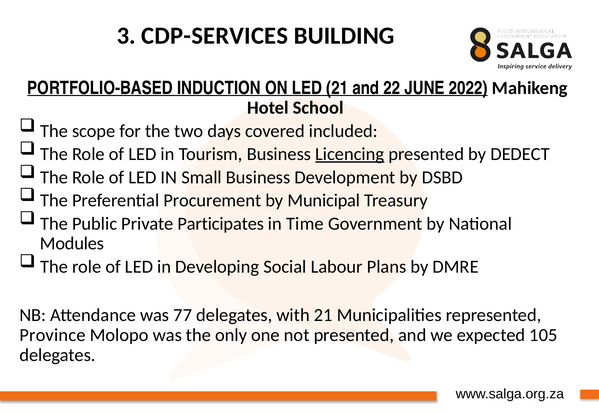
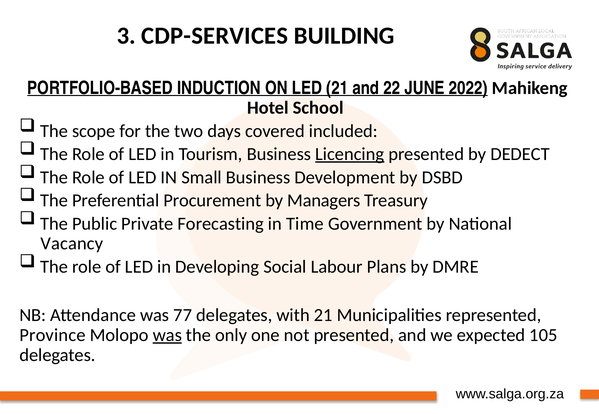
Municipal: Municipal -> Managers (324, 201)
Participates: Participates -> Forecasting (221, 224)
Modules: Modules -> Vacancy (72, 244)
was underline: none -> present (167, 336)
